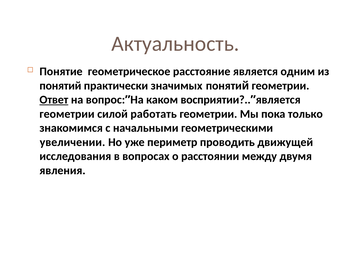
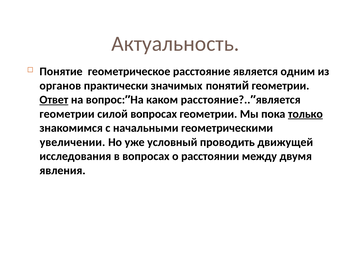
понятий: понятий -> органов (60, 86)
каком восприятии: восприятии -> расстояние (216, 100)
силой работать: работать -> вопросах (154, 114)
только underline: none -> present (305, 114)
периметр: периметр -> условный (172, 142)
